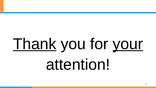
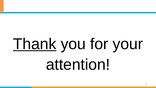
your underline: present -> none (128, 44)
